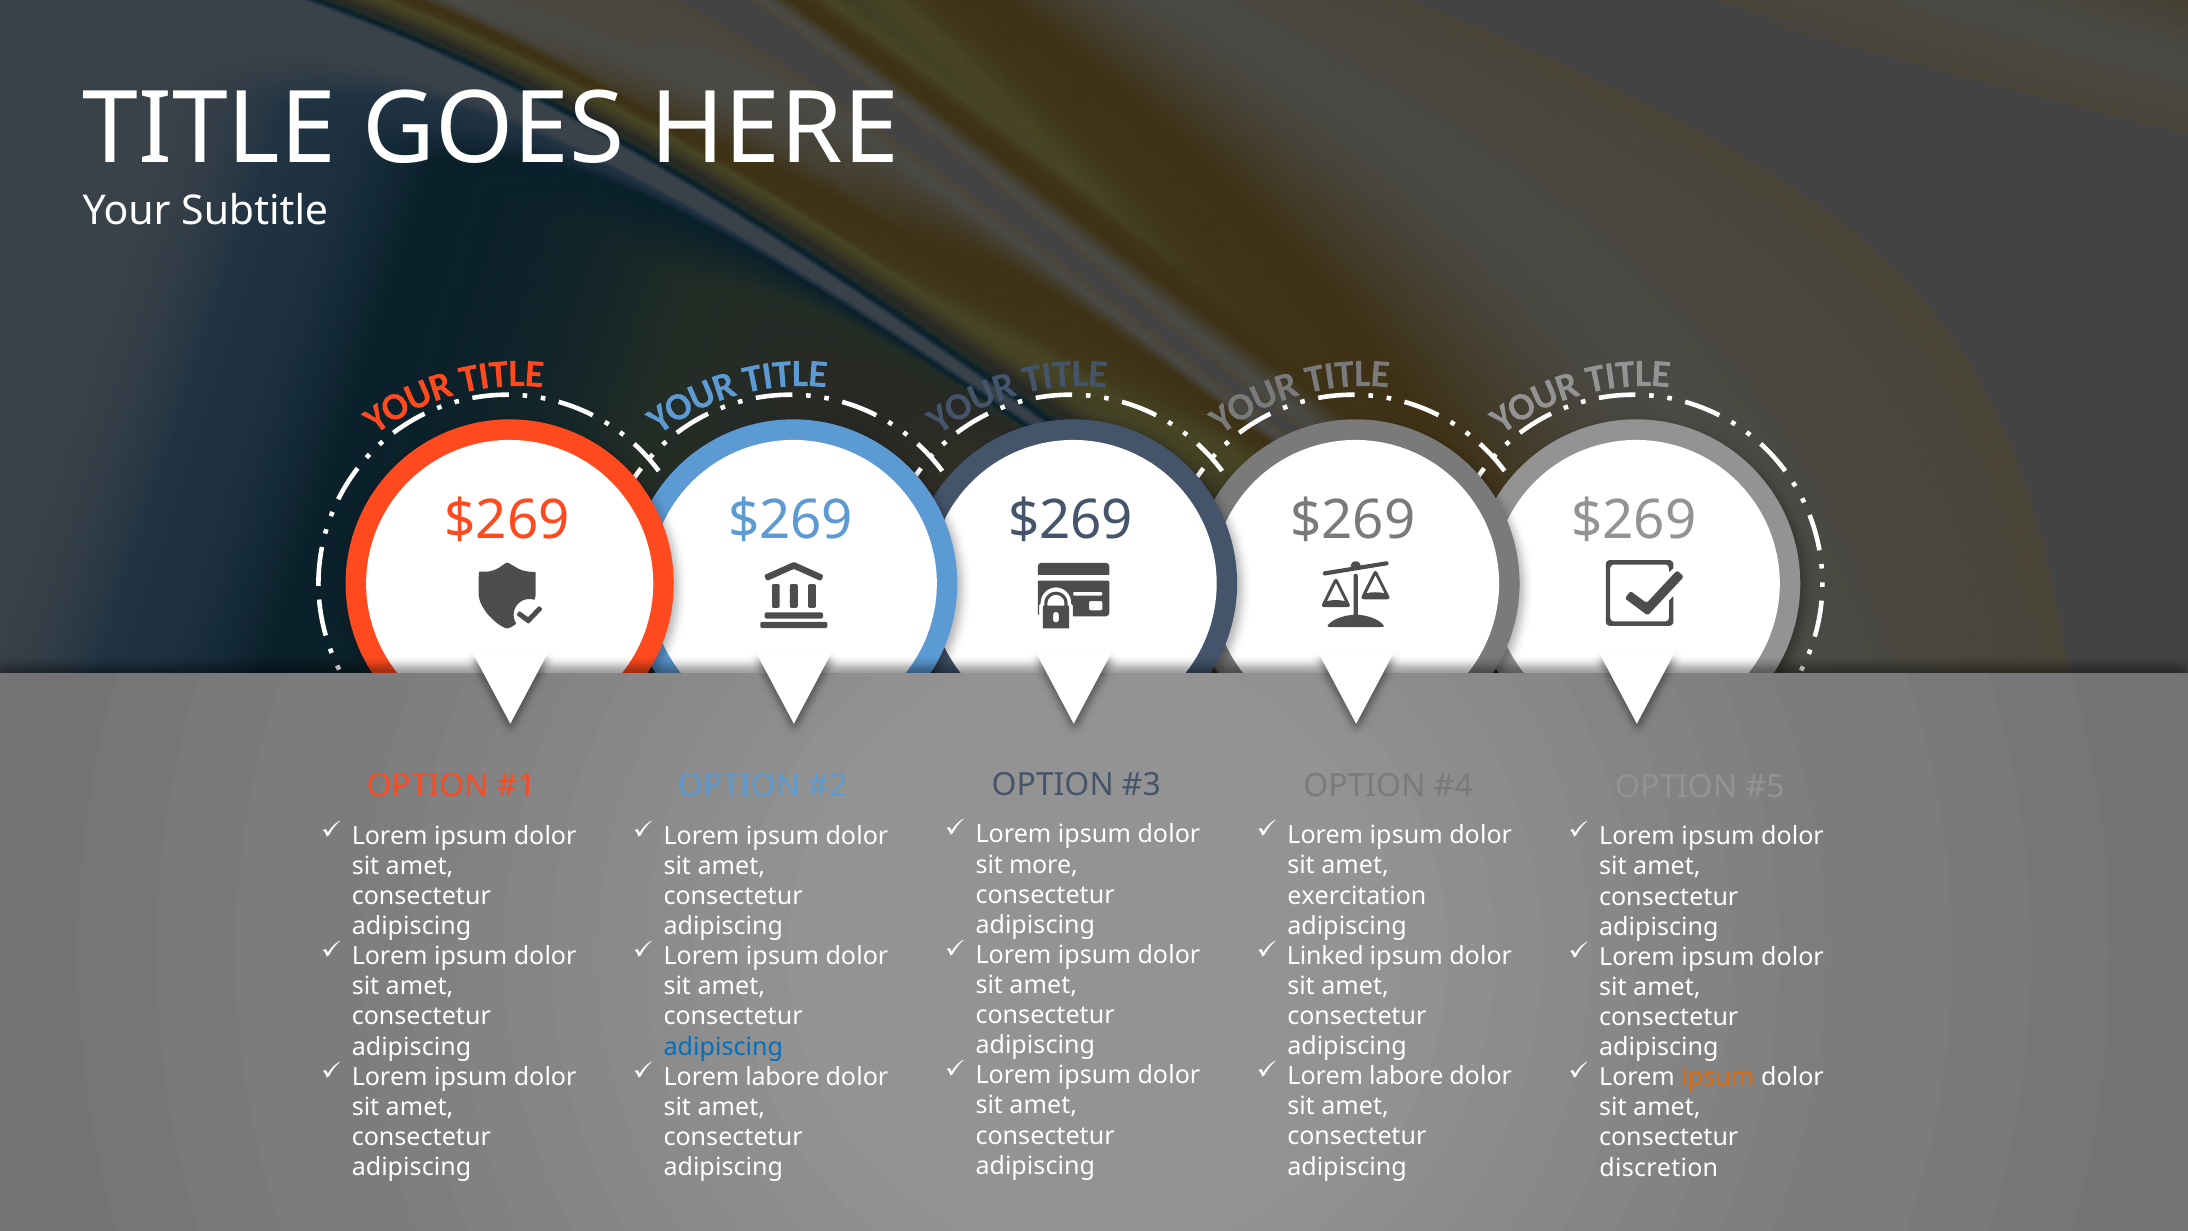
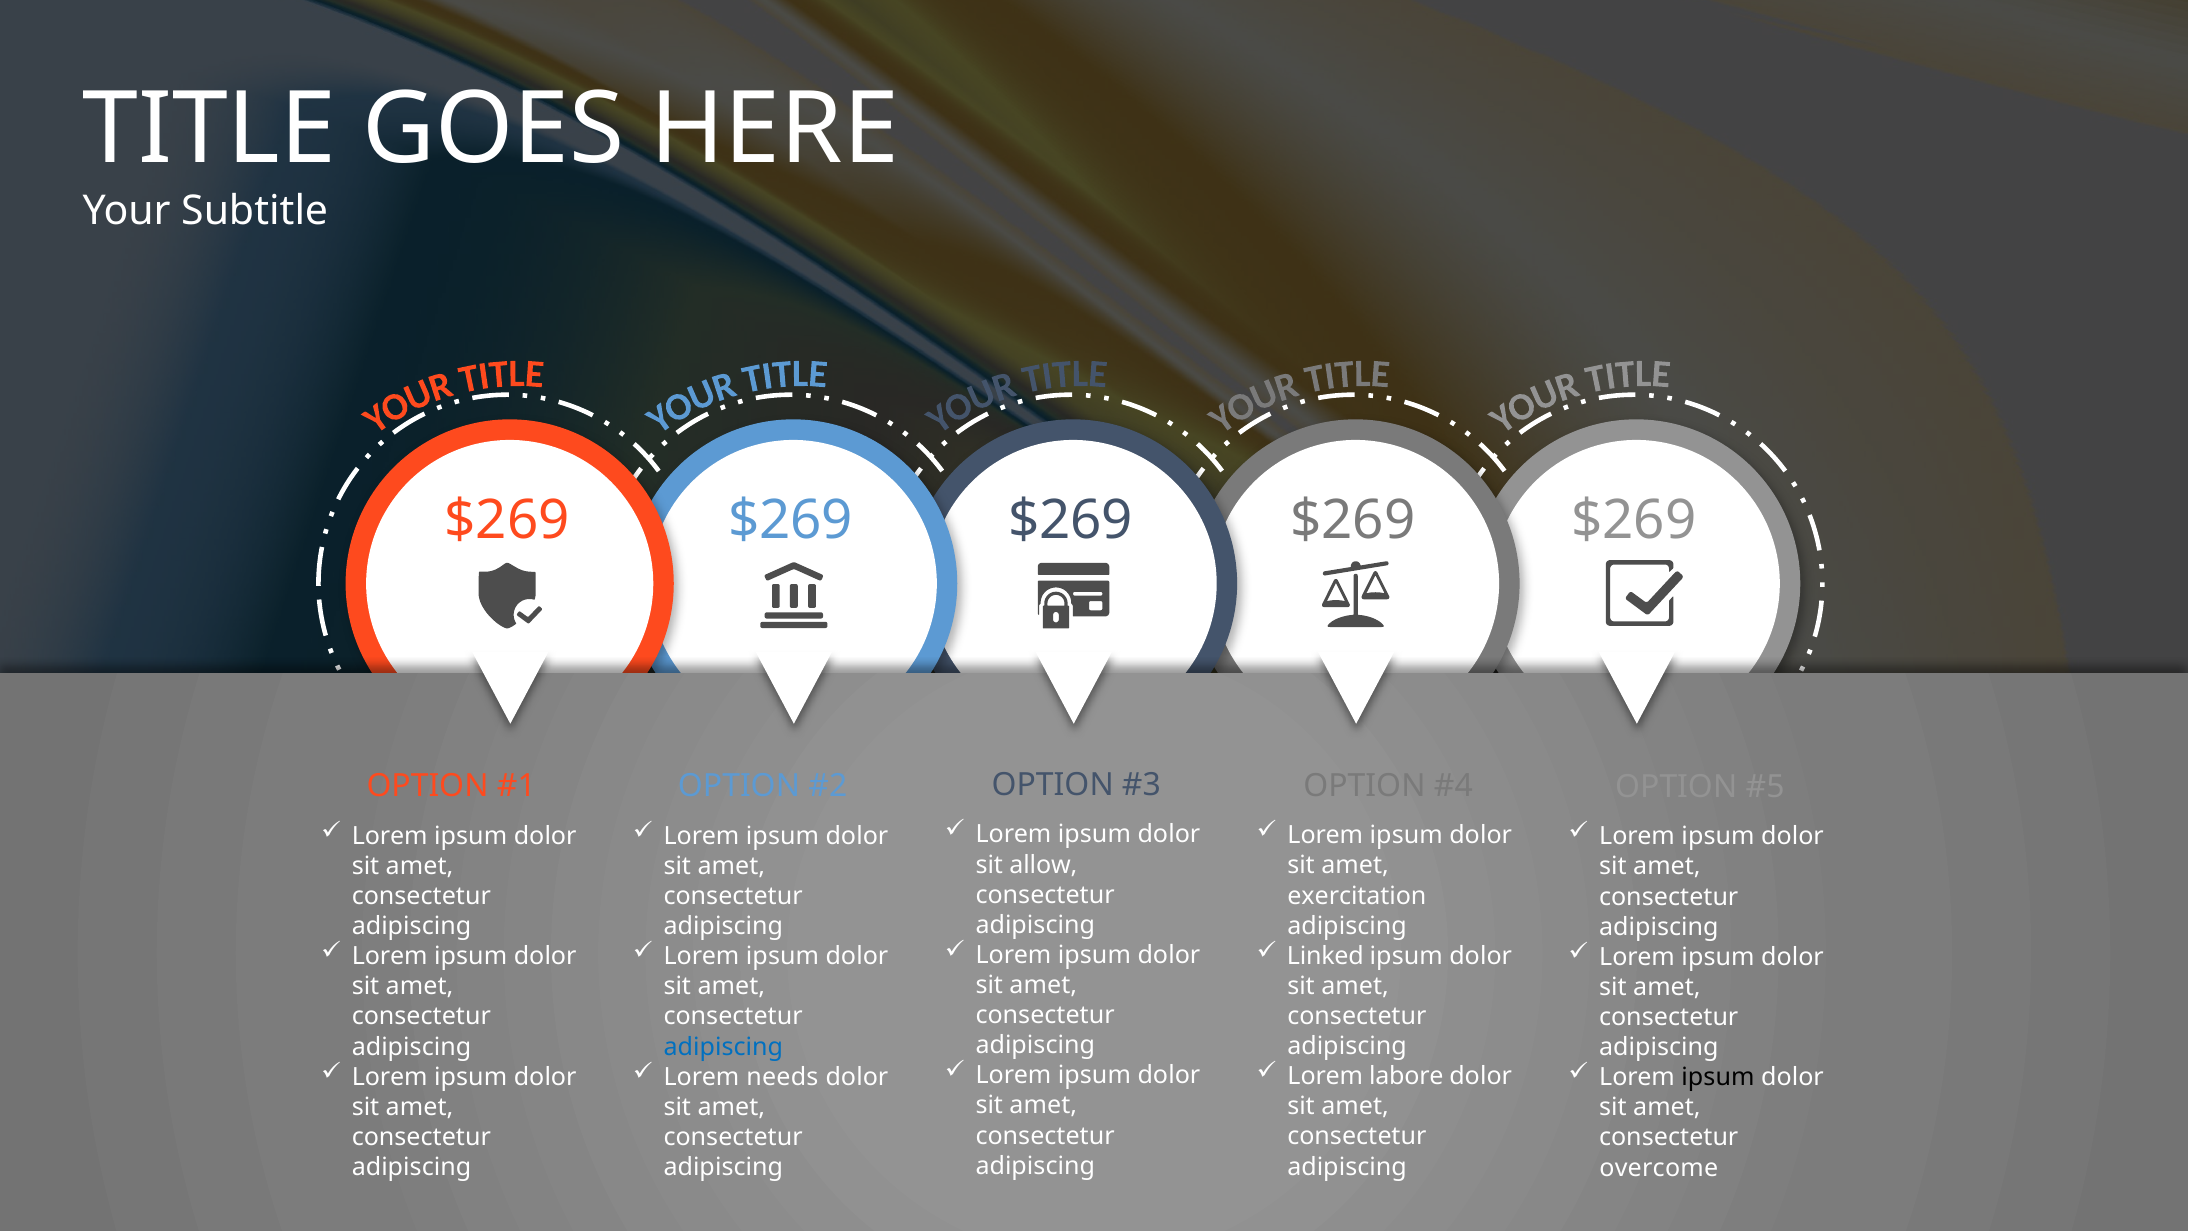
more: more -> allow (1043, 865)
labore: labore -> needs (782, 1077)
ipsum colour: orange -> black (1718, 1077)
discretion: discretion -> overcome (1659, 1168)
